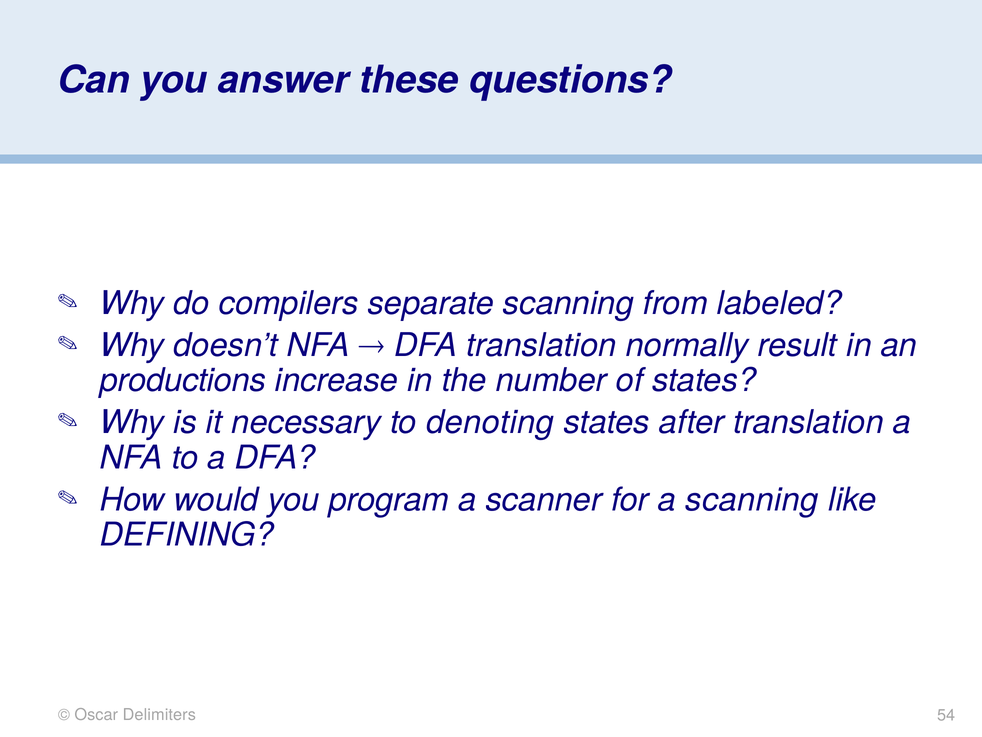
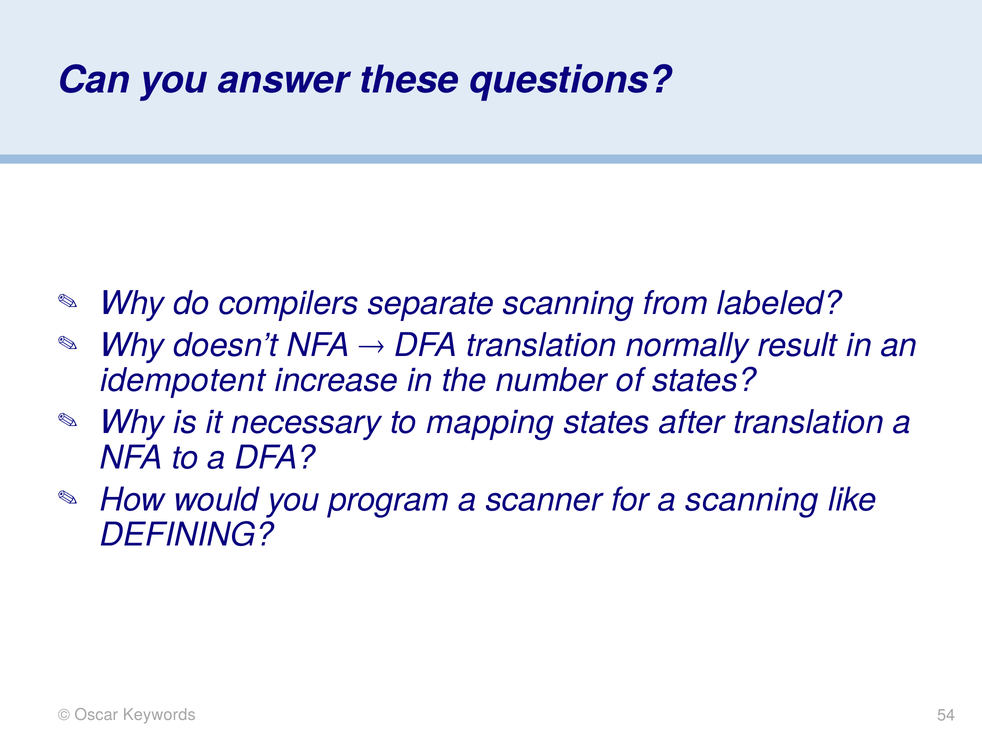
productions: productions -> idempotent (183, 380)
denoting: denoting -> mapping (490, 422)
Delimiters: Delimiters -> Keywords (159, 714)
